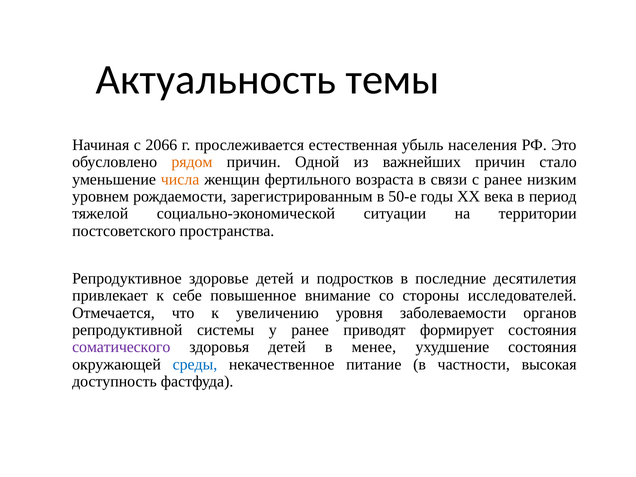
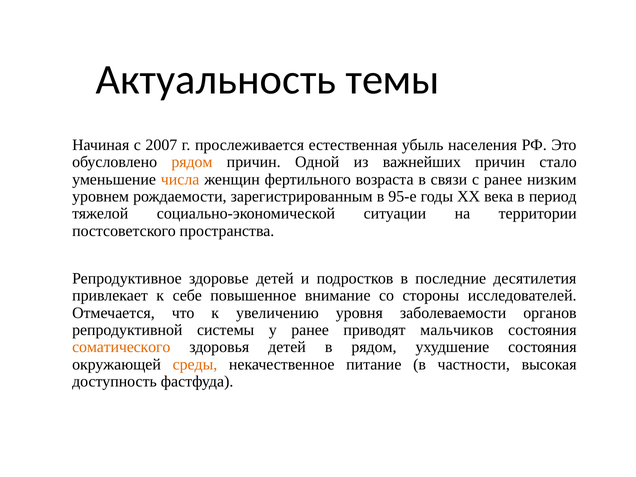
2066: 2066 -> 2007 (161, 145)
50-е: 50-е -> 95-е (402, 196)
формирует: формирует -> мальчиков (457, 330)
соматического colour: purple -> orange (121, 347)
в менее: менее -> рядом (374, 347)
среды colour: blue -> orange (195, 364)
